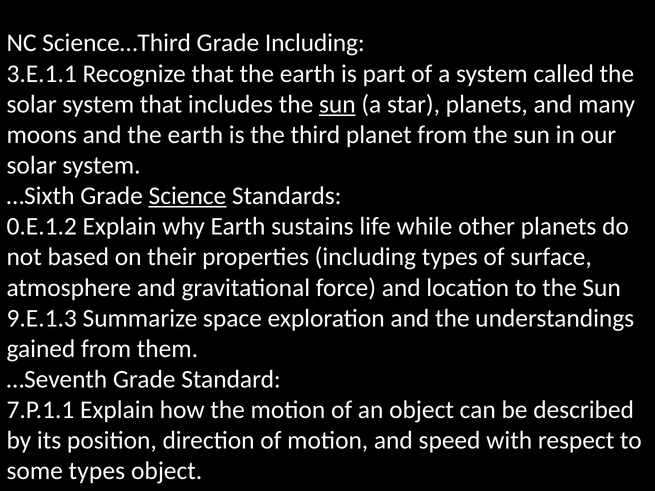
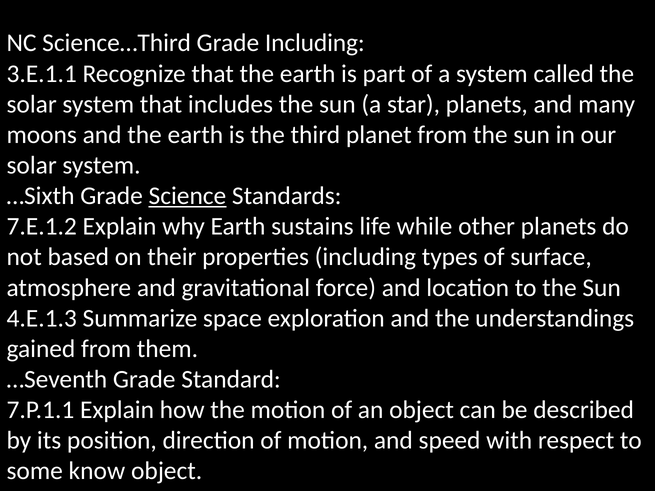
sun underline: present -> none (337, 104)
0.E.1.2: 0.E.1.2 -> 7.E.1.2 (42, 227)
9.E.1.3: 9.E.1.3 -> 4.E.1.3 (42, 318)
some types: types -> know (97, 471)
